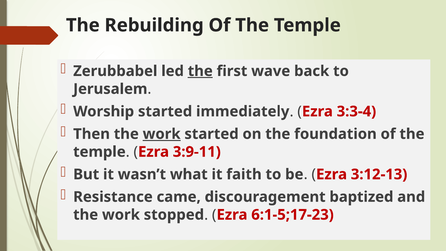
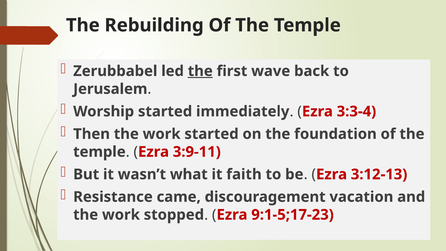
work underline: present -> none (162, 134)
baptized: baptized -> vacation (361, 197)
6:1-5;17-23: 6:1-5;17-23 -> 9:1-5;17-23 (293, 215)
